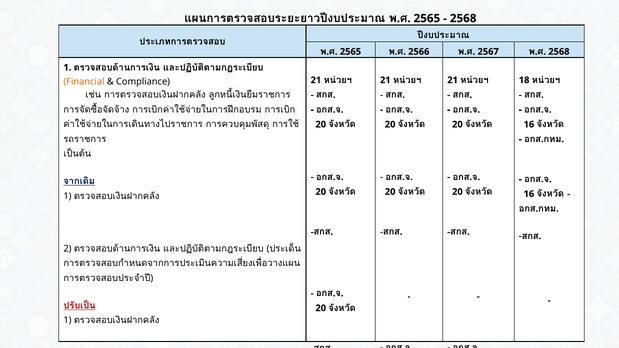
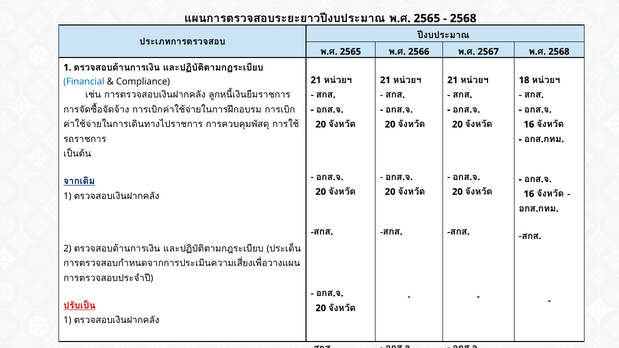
Financial colour: orange -> blue (84, 82)
